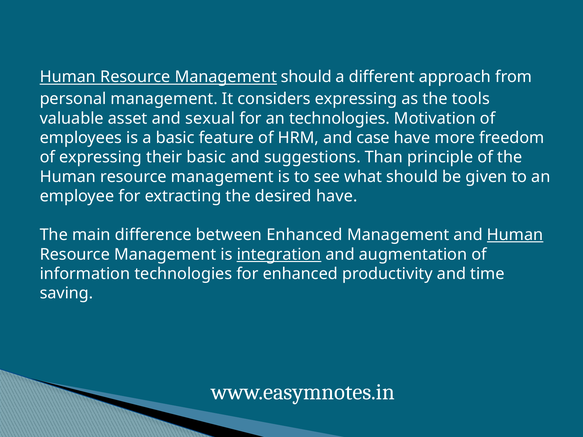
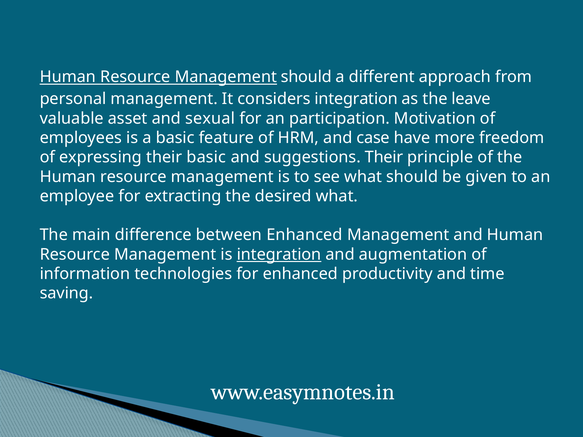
considers expressing: expressing -> integration (356, 99)
tools: tools -> leave (471, 99)
an technologies: technologies -> participation (339, 118)
suggestions Than: Than -> Their (384, 157)
desired have: have -> what (337, 196)
Human underline: present -> none (515, 235)
